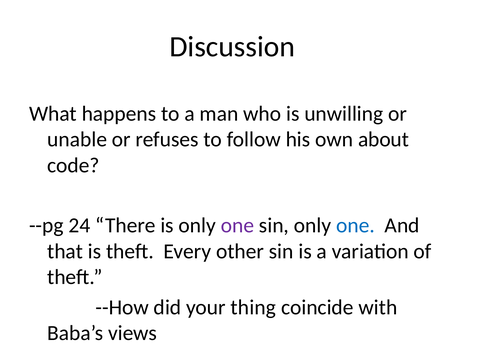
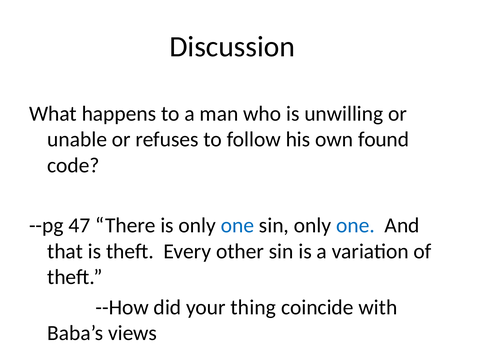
about: about -> found (384, 139)
24: 24 -> 47 (79, 226)
one colour: purple -> blue (237, 226)
